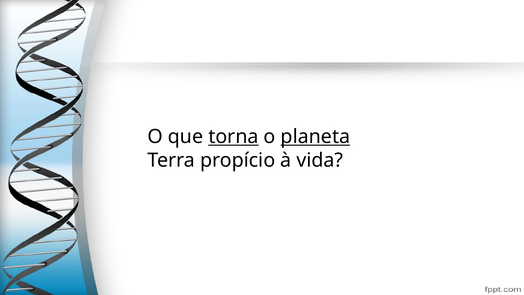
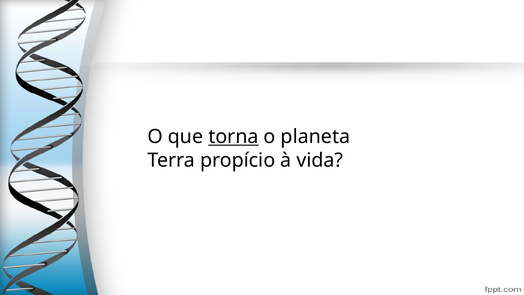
planeta underline: present -> none (315, 137)
